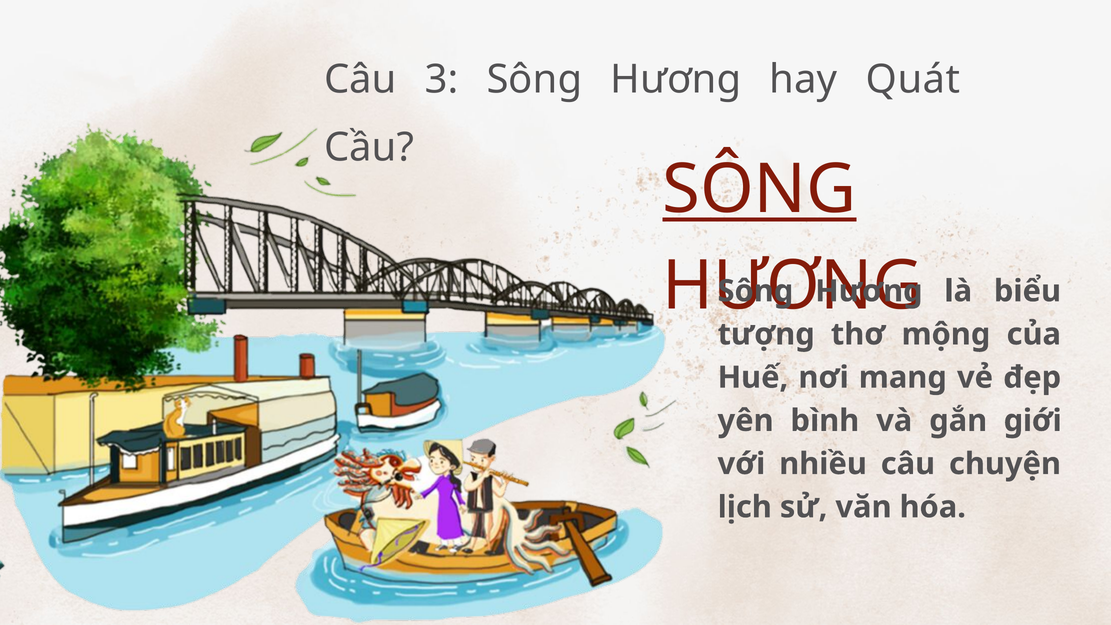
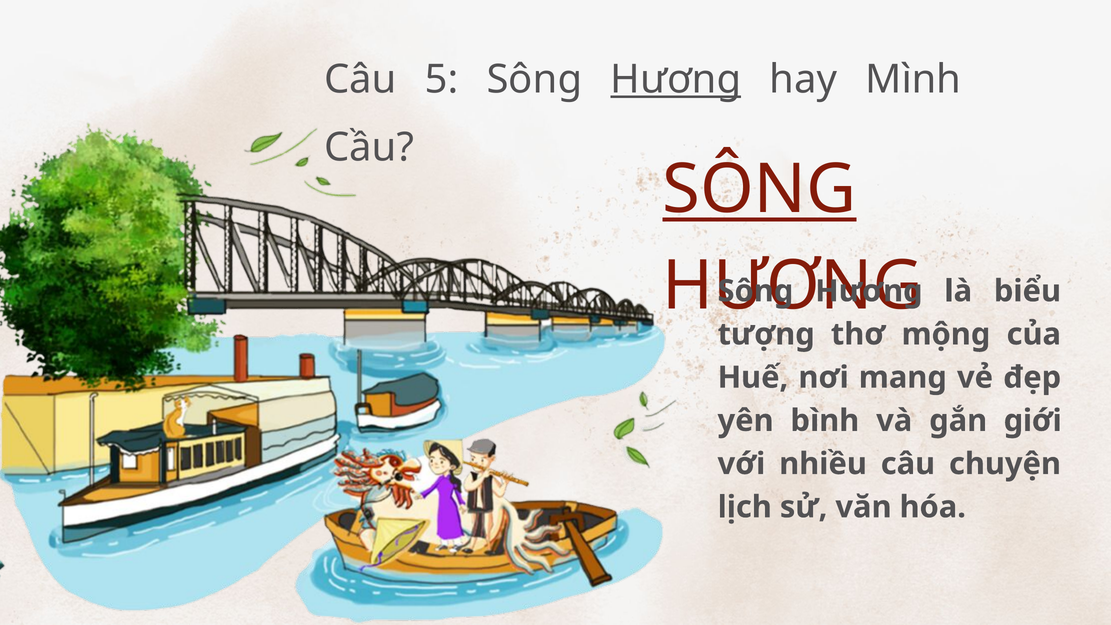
3: 3 -> 5 (442, 79)
Hương underline: none -> present (676, 79)
Quát: Quát -> Mình (913, 79)
